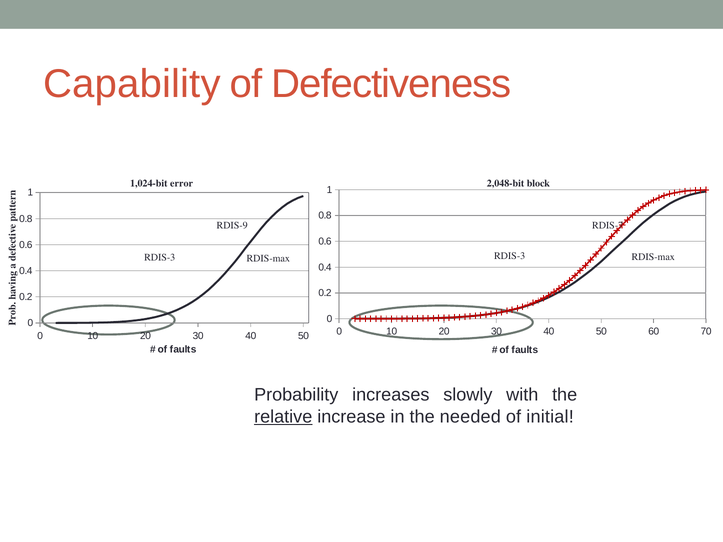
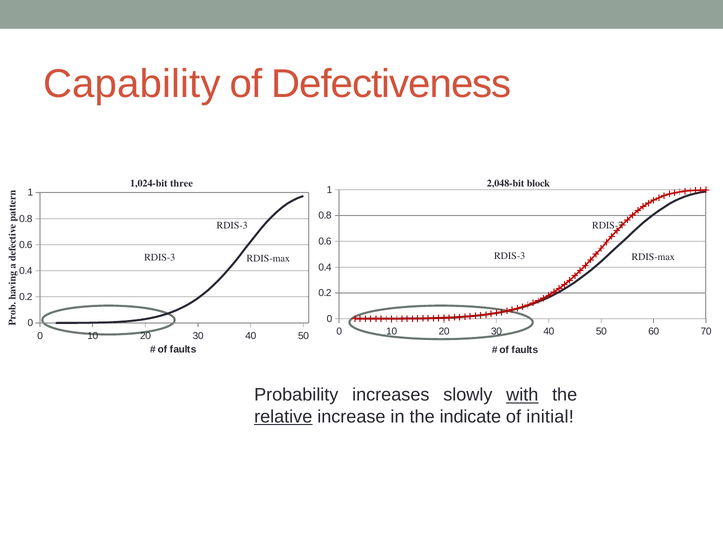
error: error -> three (182, 184)
RDIS-9: RDIS-9 -> RDIS-3 (232, 225)
with underline: none -> present (522, 395)
needed: needed -> indicate (470, 417)
